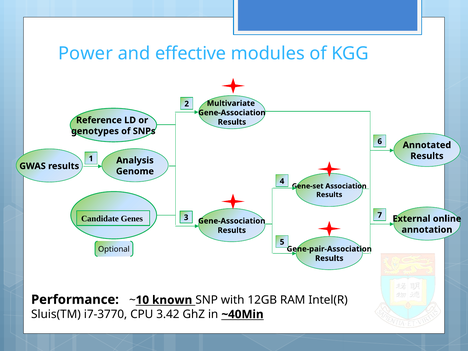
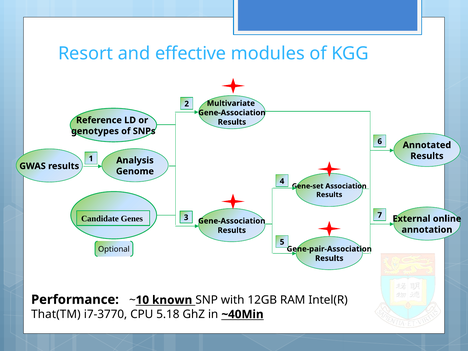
Power: Power -> Resort (86, 53)
Sluis(TM: Sluis(TM -> That(TM (56, 314)
3.42: 3.42 -> 5.18 (168, 314)
